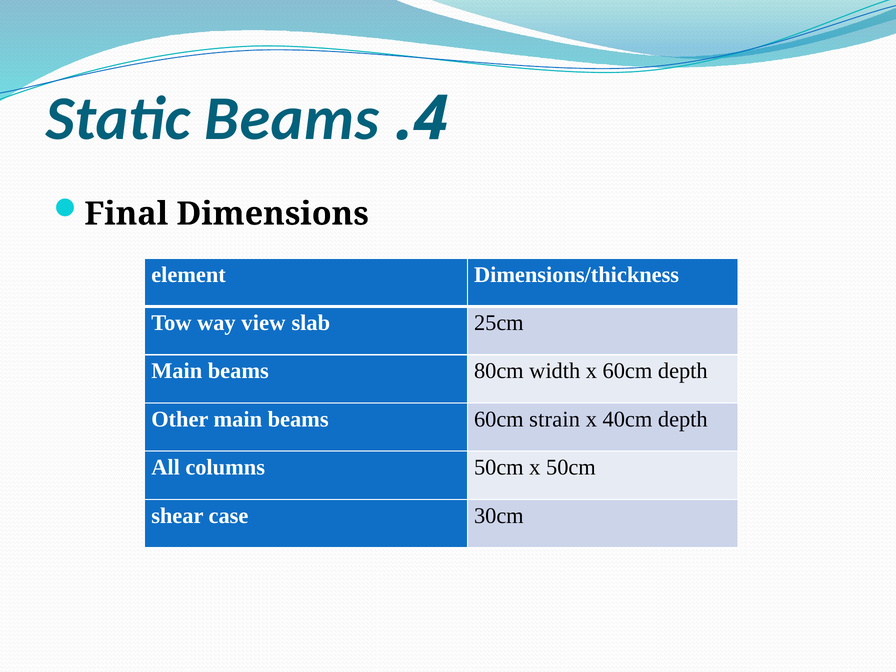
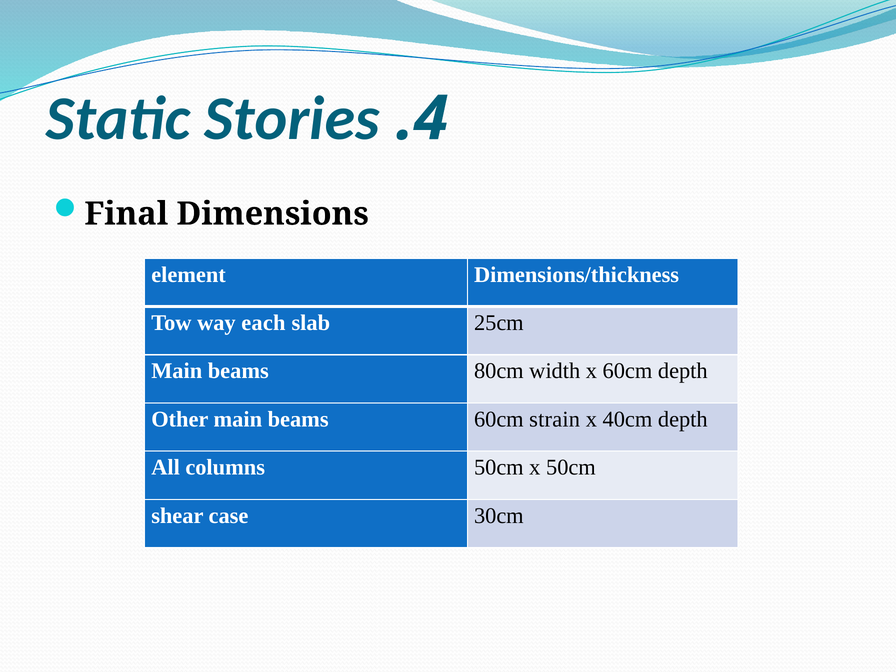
Static Beams: Beams -> Stories (292, 119)
view: view -> each (263, 323)
